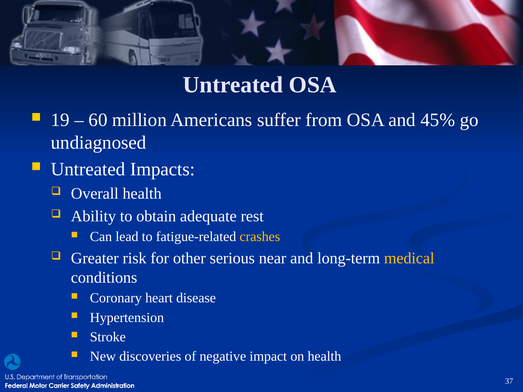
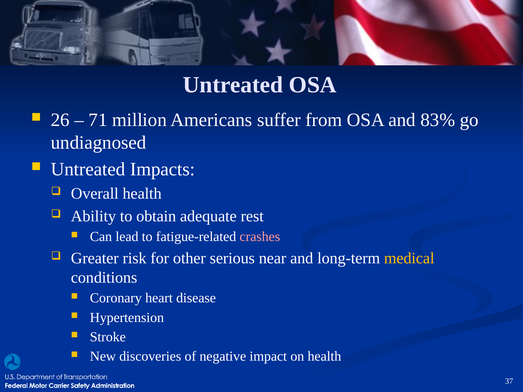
19: 19 -> 26 (60, 120)
60: 60 -> 71 (98, 120)
45%: 45% -> 83% (438, 120)
crashes colour: yellow -> pink (260, 237)
